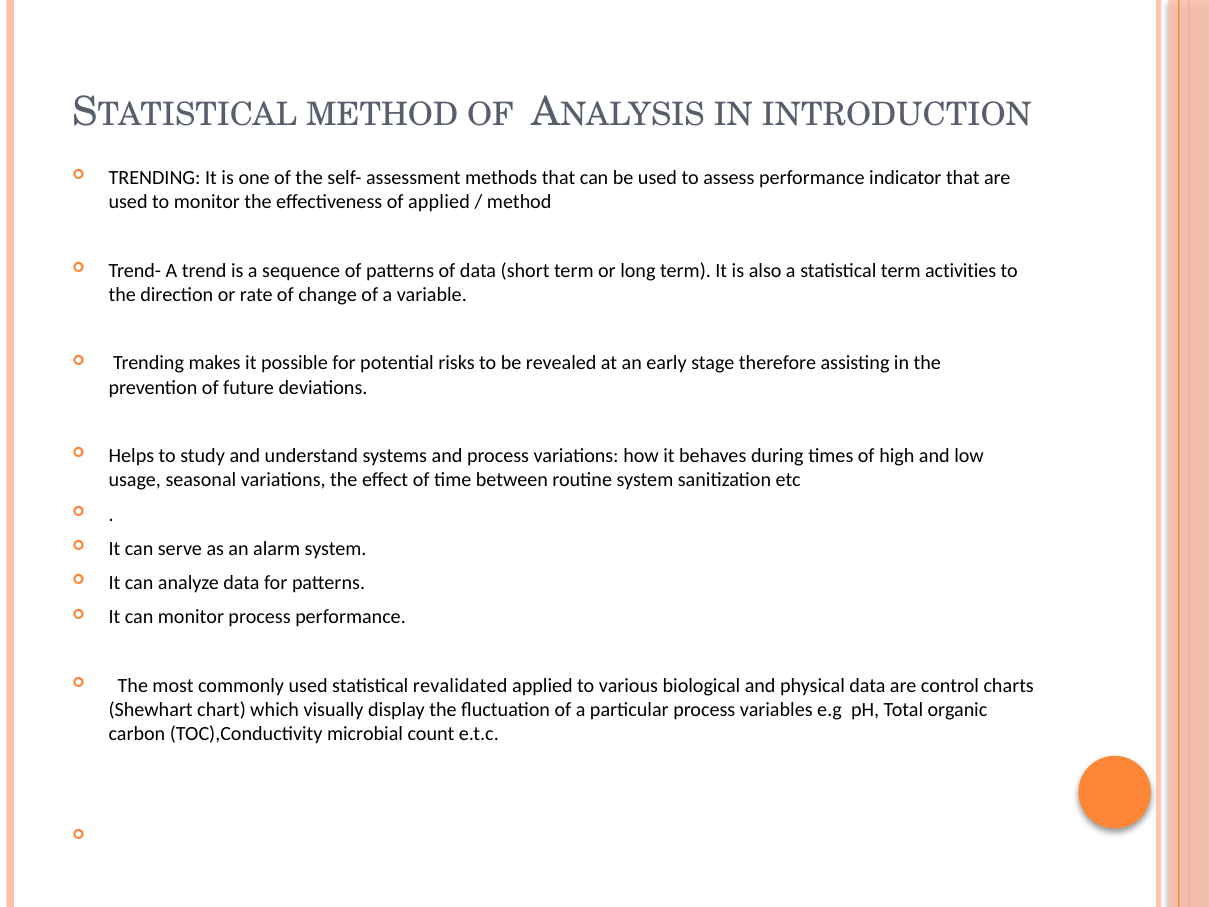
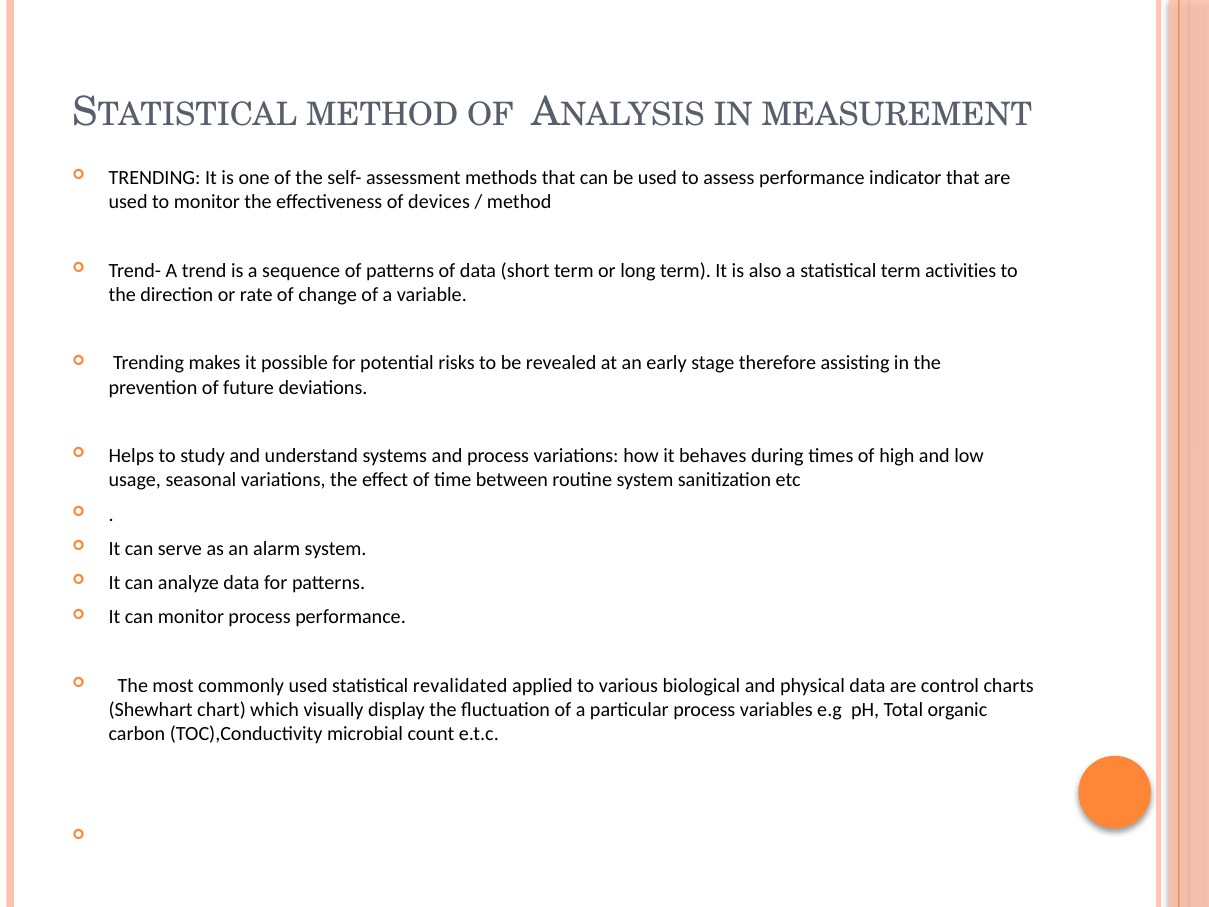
INTRODUCTION: INTRODUCTION -> MEASUREMENT (897, 115)
of applied: applied -> devices (439, 202)
